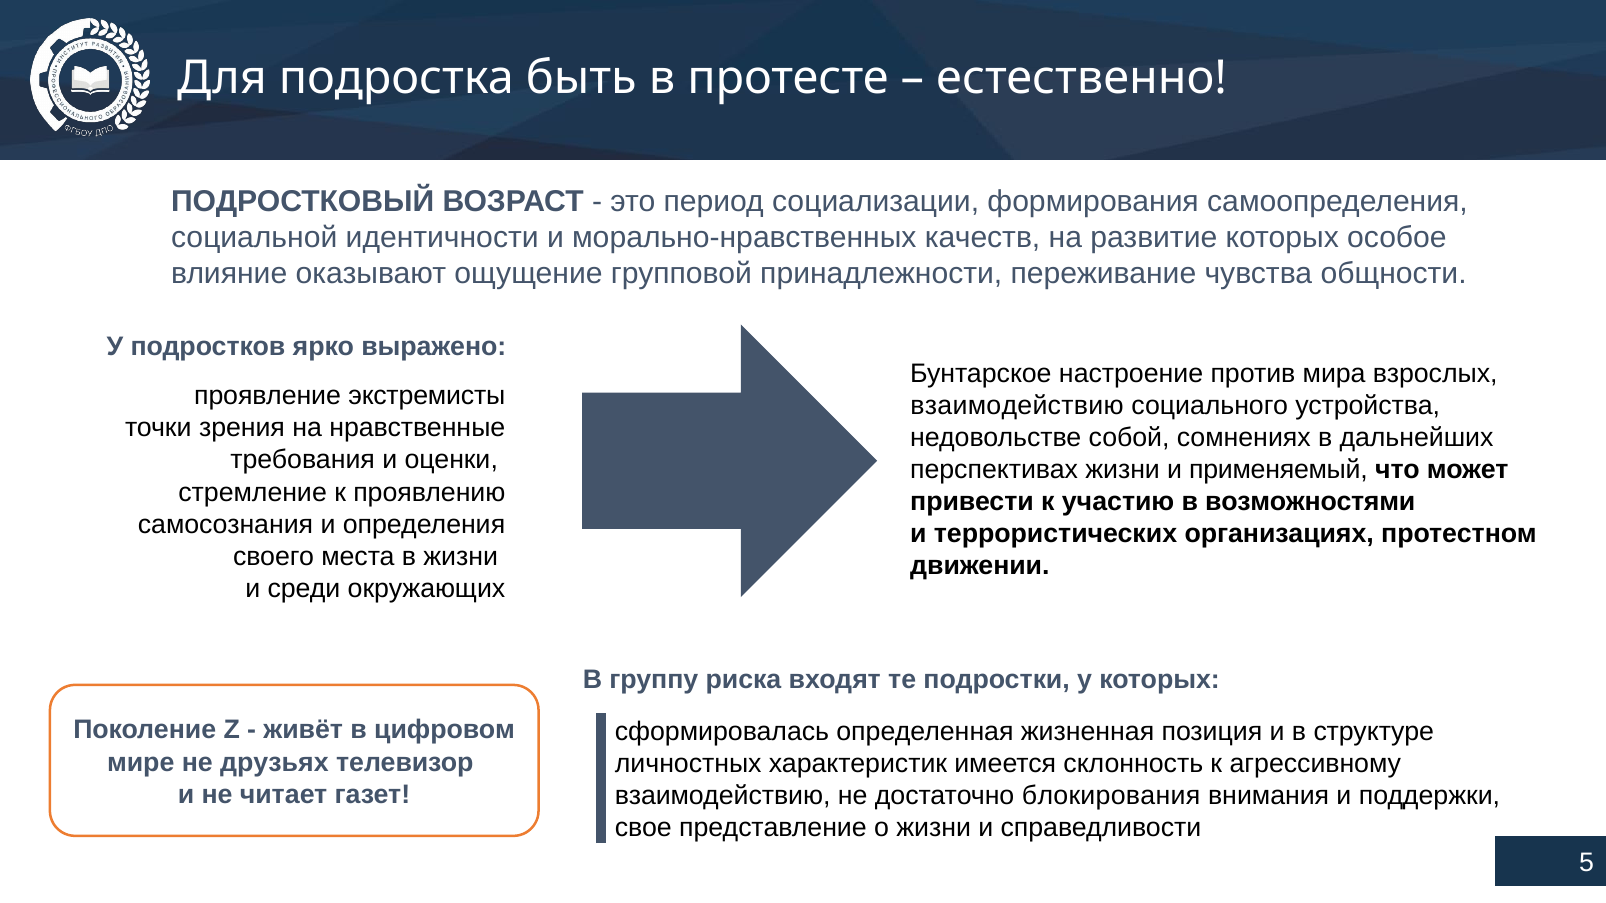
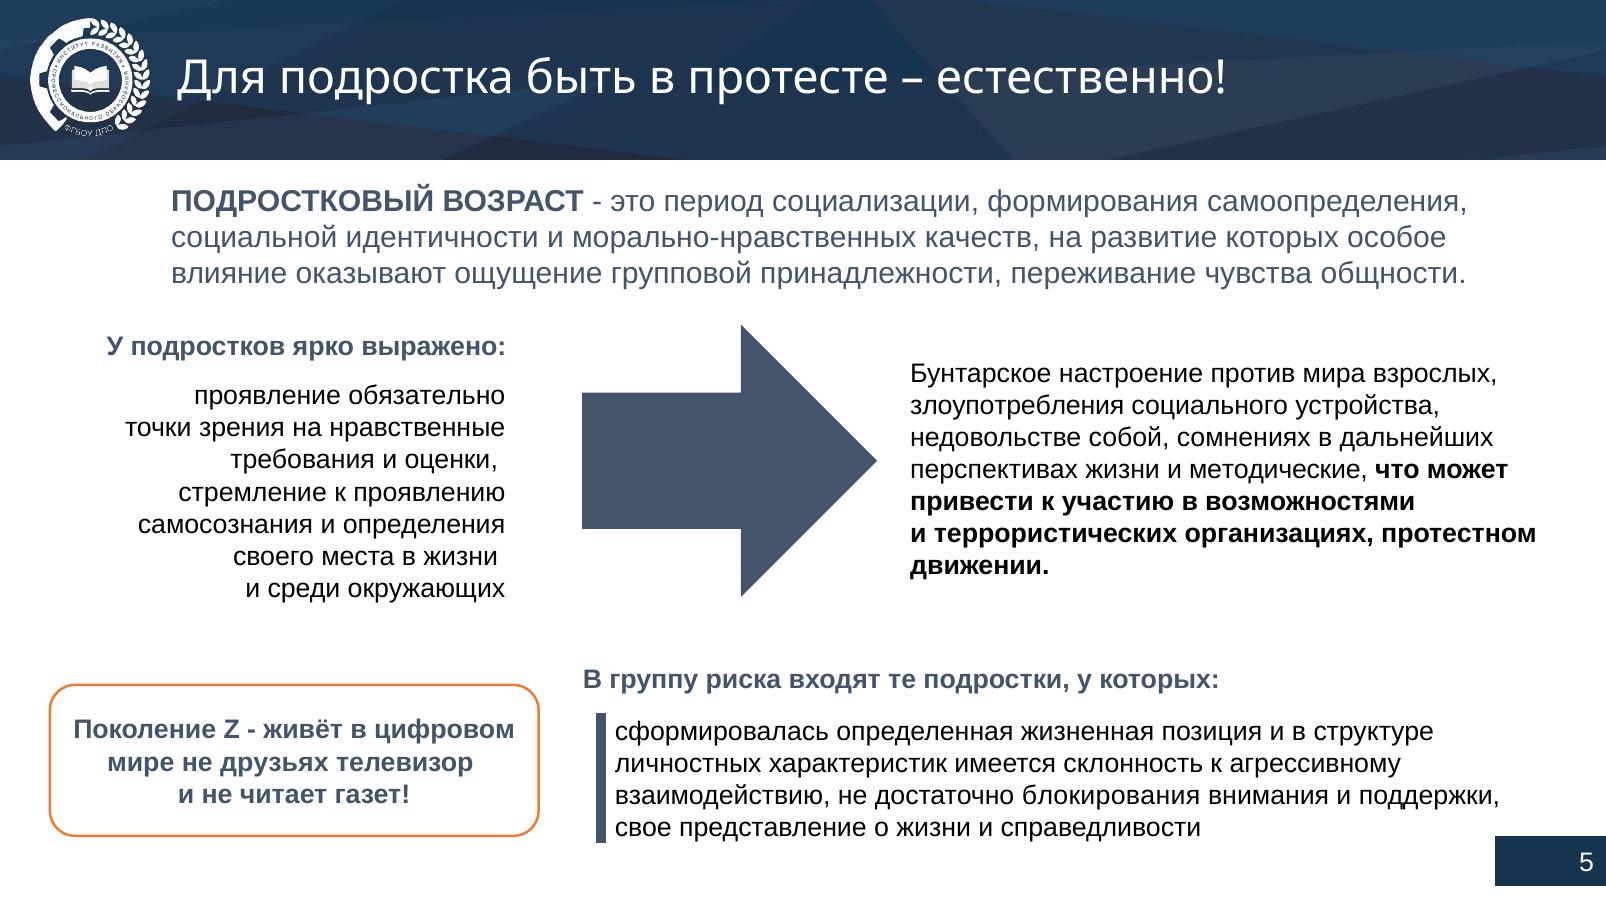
экстремисты: экстремисты -> обязательно (427, 396)
взаимодействию: взаимодействию -> злоупотребления (1017, 406)
применяемый: применяемый -> методические (1278, 470)
